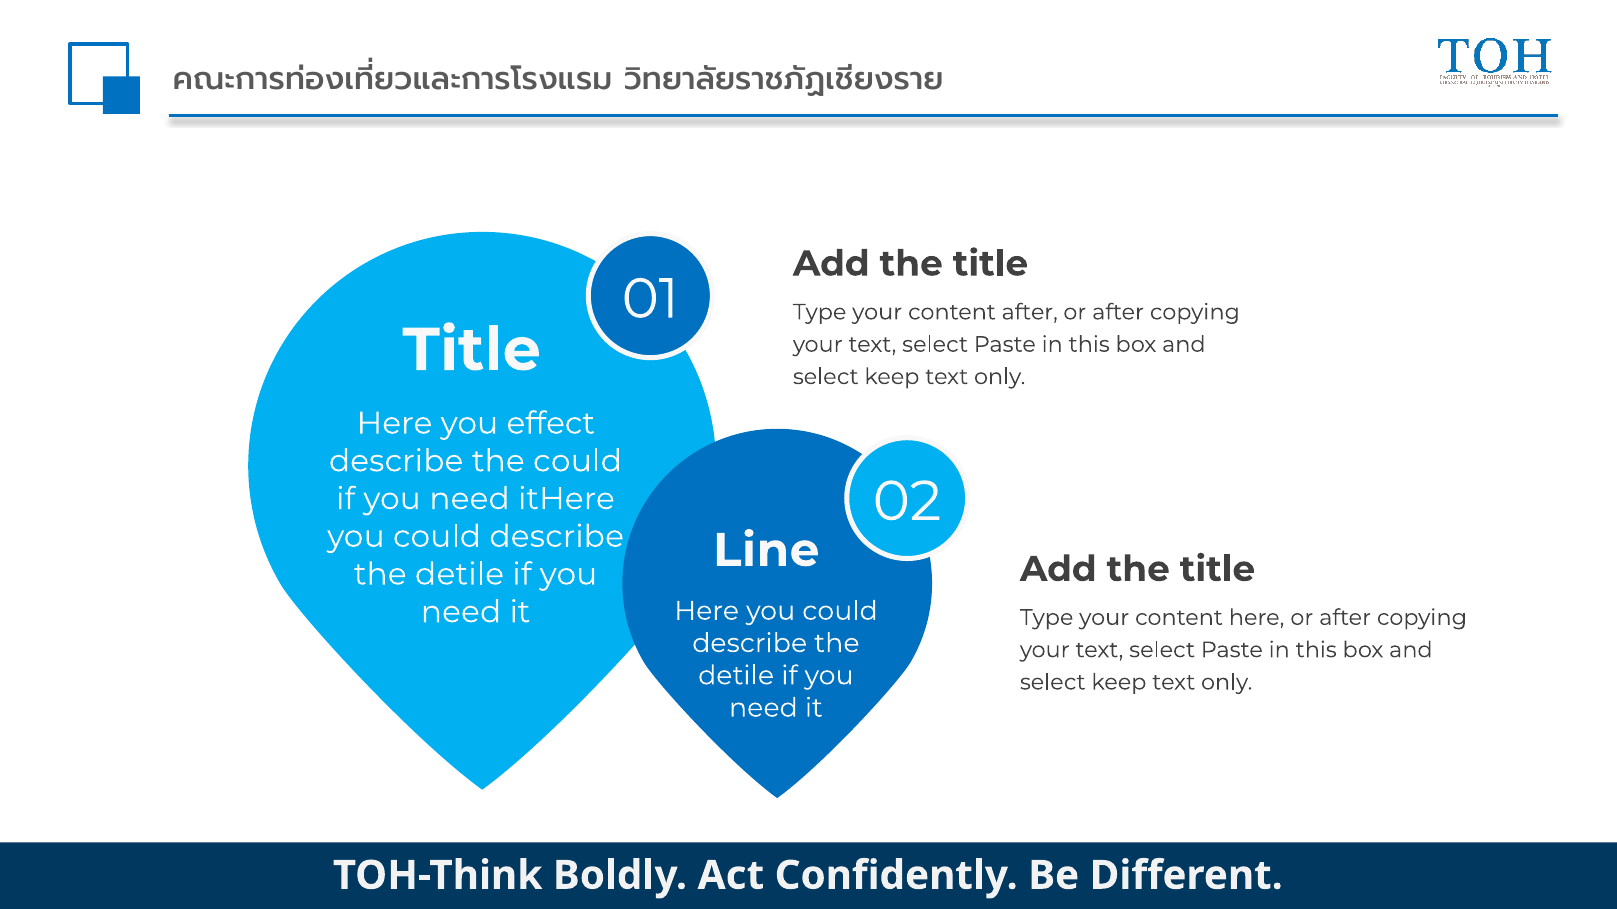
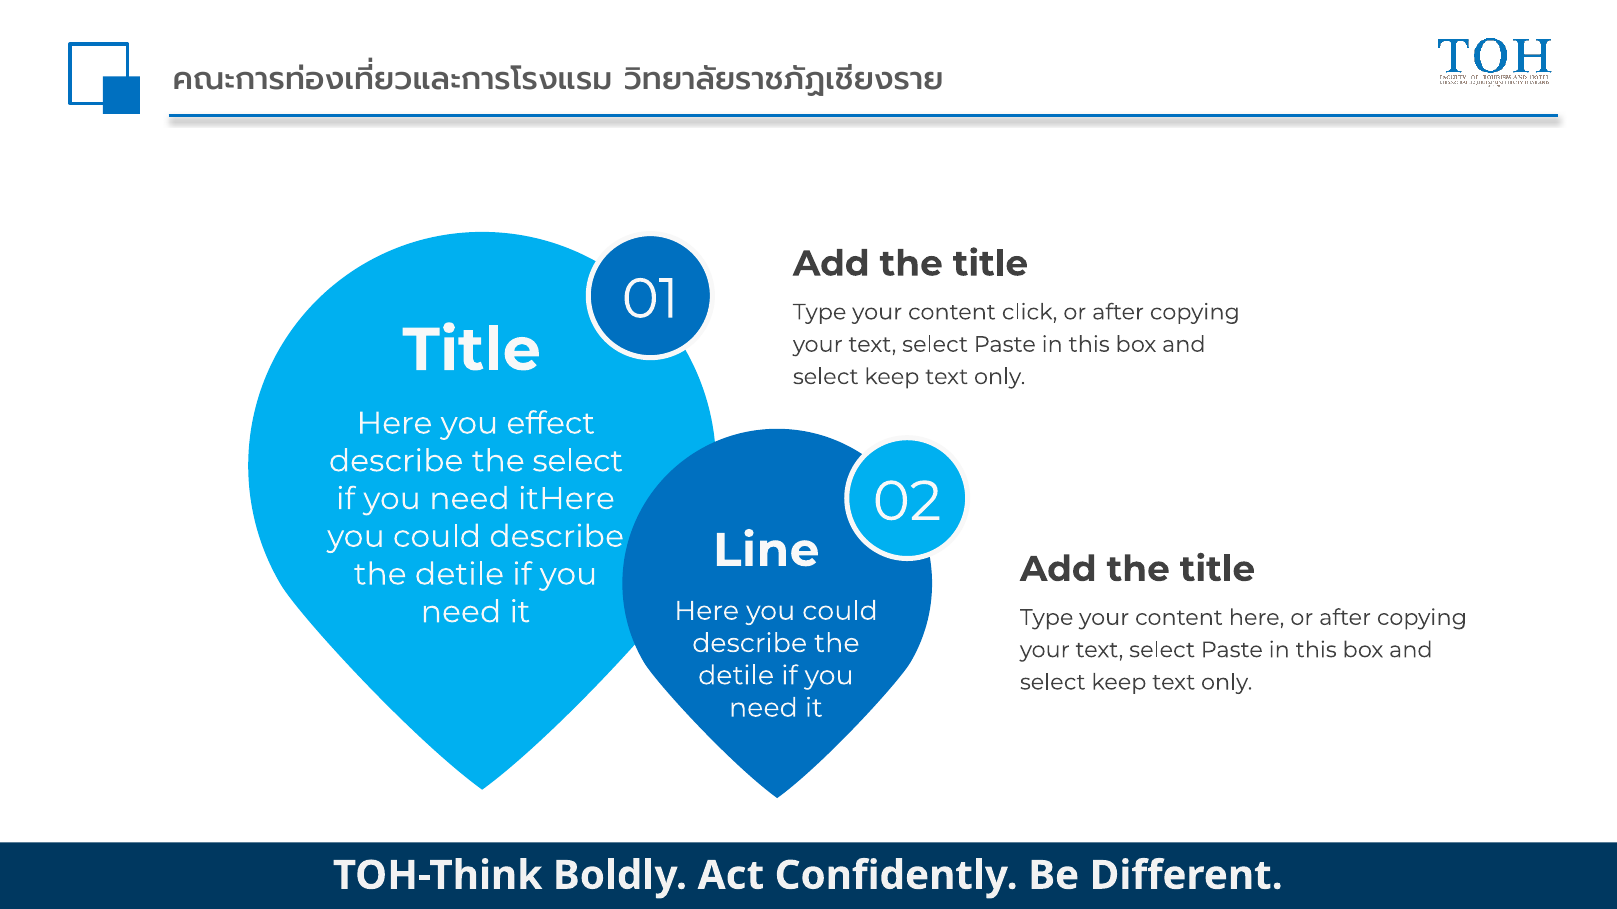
content after: after -> click (1030, 312)
the could: could -> select (578, 461)
